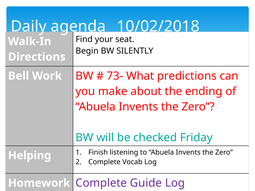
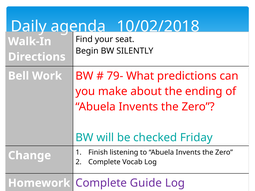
73-: 73- -> 79- (115, 76)
Helping: Helping -> Change (30, 156)
